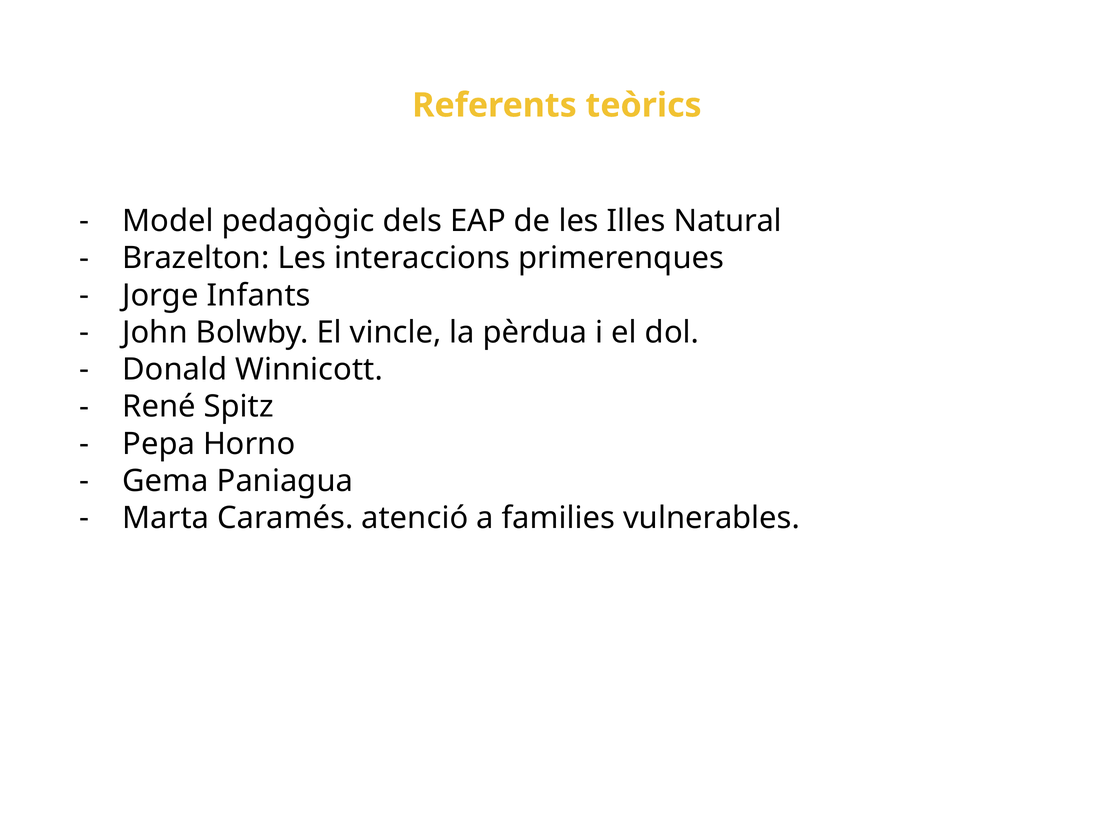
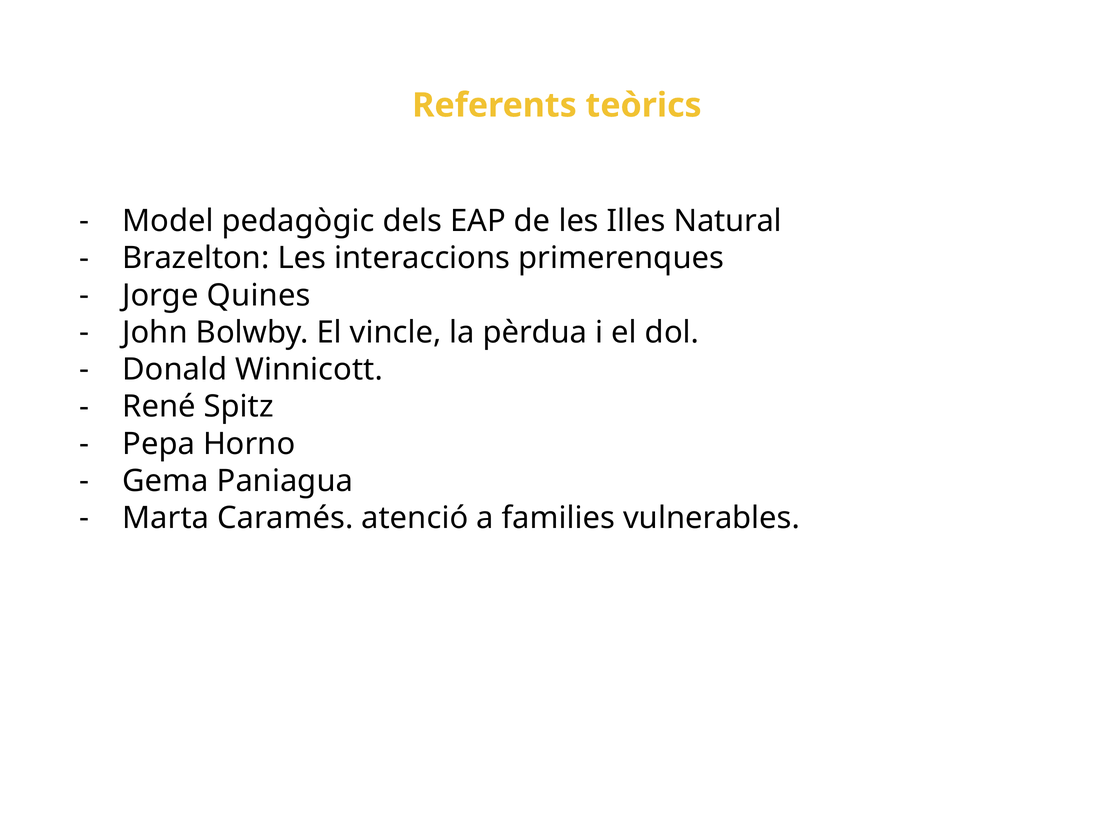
Infants: Infants -> Quines (259, 295)
